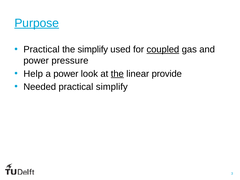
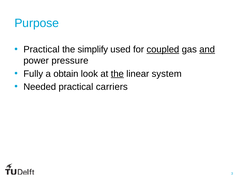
Purpose underline: present -> none (37, 23)
and underline: none -> present (207, 49)
Help: Help -> Fully (33, 74)
a power: power -> obtain (66, 74)
provide: provide -> system (167, 74)
practical simplify: simplify -> carriers (112, 87)
